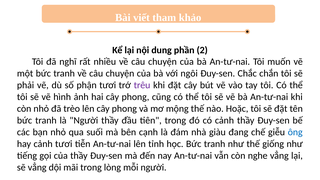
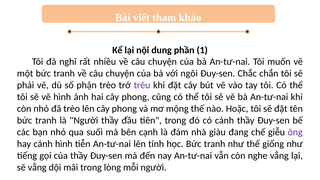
2: 2 -> 1 (202, 50)
phận tươi: tươi -> trèo (108, 85)
ông colour: blue -> purple (295, 132)
cảnh tươi: tươi -> hình (64, 144)
